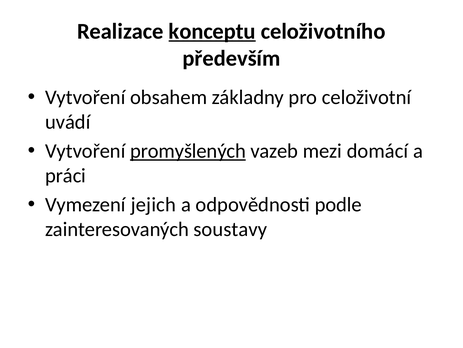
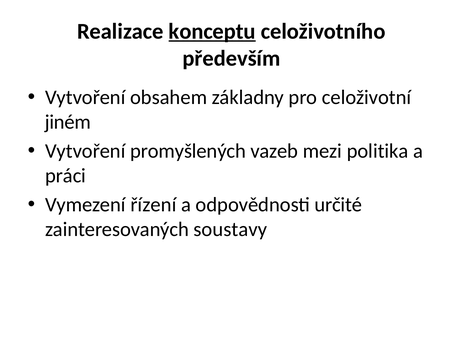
uvádí: uvádí -> jiném (68, 122)
promyšlených underline: present -> none (188, 151)
domácí: domácí -> politika (378, 151)
jejich: jejich -> řízení (153, 204)
podle: podle -> určité (338, 204)
